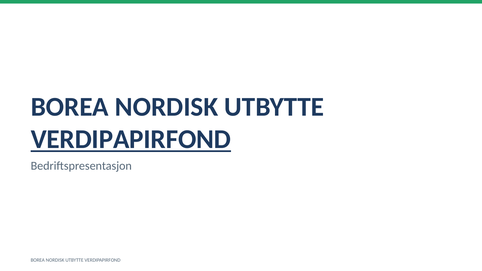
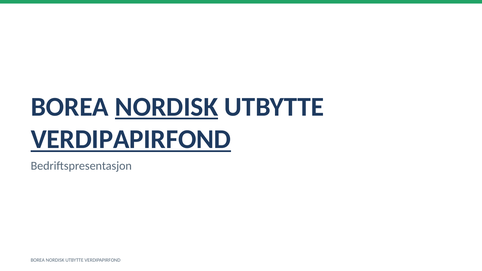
NORDISK underline: none -> present (167, 107)
